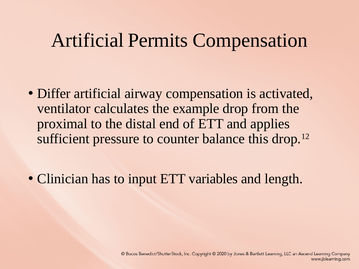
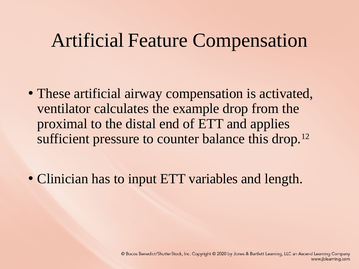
Permits: Permits -> Feature (158, 40)
Differ: Differ -> These (54, 94)
